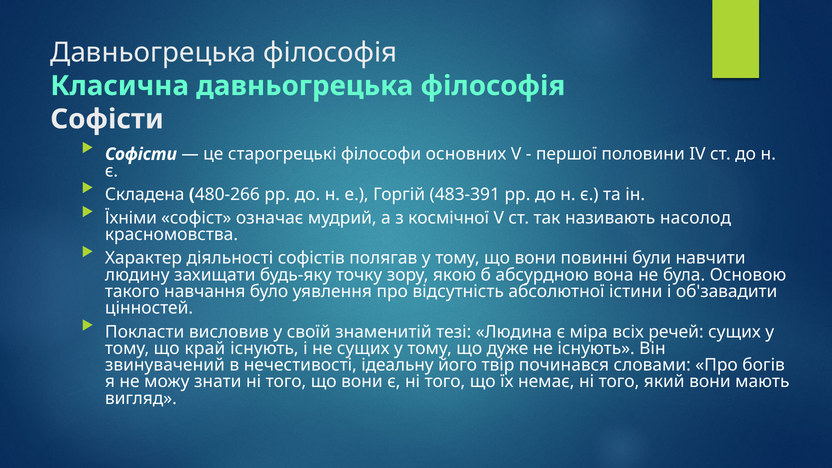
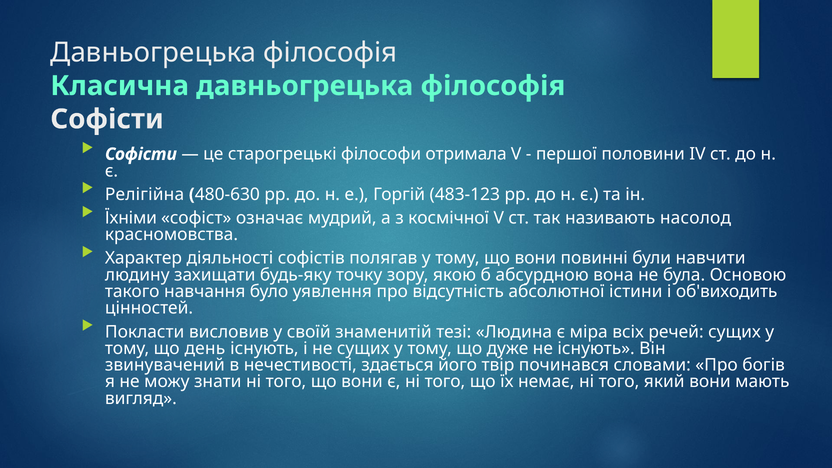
основних: основних -> отримала (466, 154)
Складена: Складена -> Релігійна (145, 194)
480-266: 480-266 -> 480-630 (227, 194)
483-391: 483-391 -> 483-123 (465, 194)
об'завадити: об'завадити -> об'виходить (727, 292)
край: край -> день (205, 348)
ідеальну: ідеальну -> здається (398, 365)
